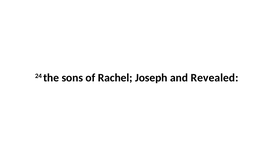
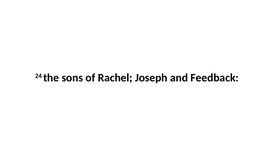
Revealed: Revealed -> Feedback (215, 78)
